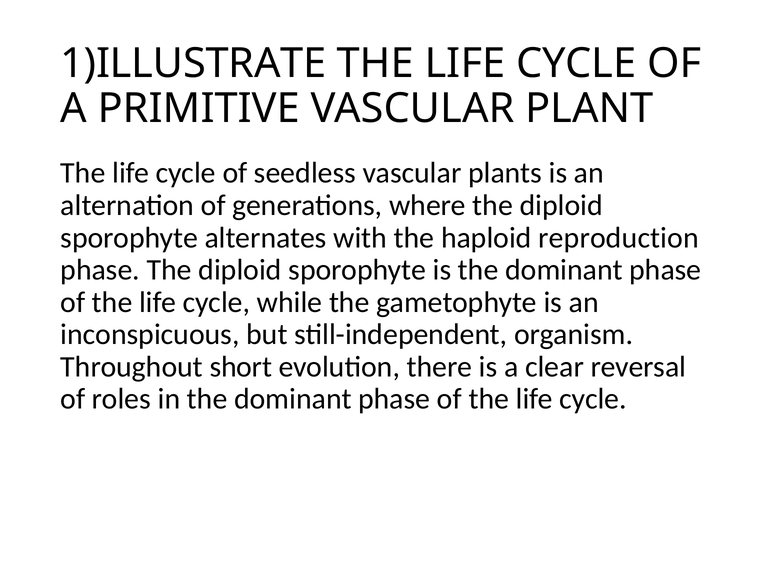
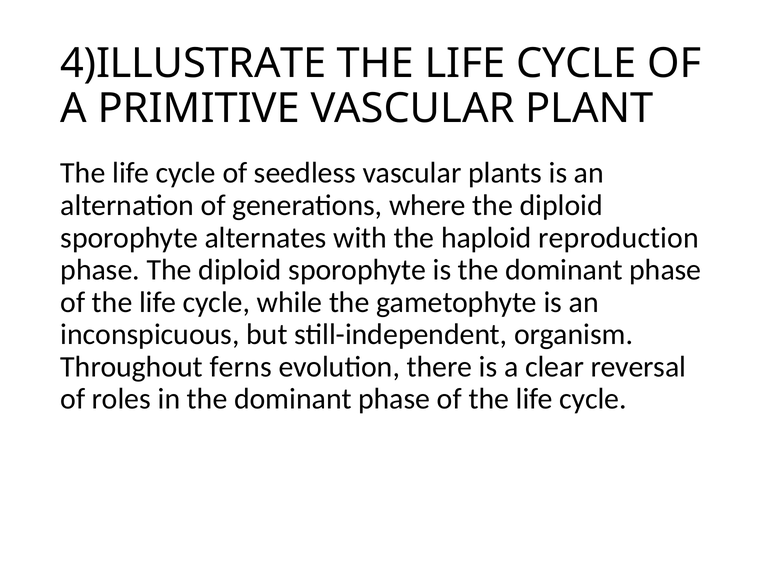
1)ILLUSTRATE: 1)ILLUSTRATE -> 4)ILLUSTRATE (193, 64)
short: short -> ferns (241, 367)
